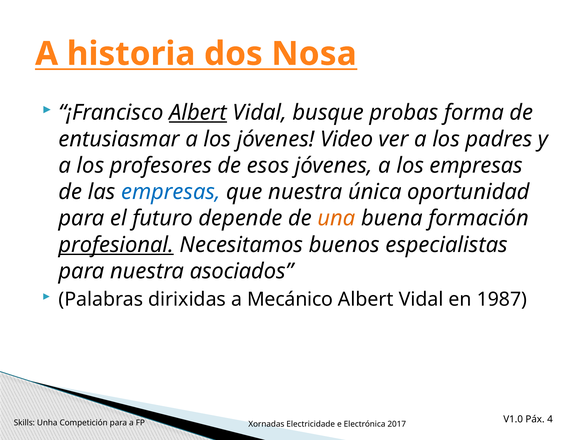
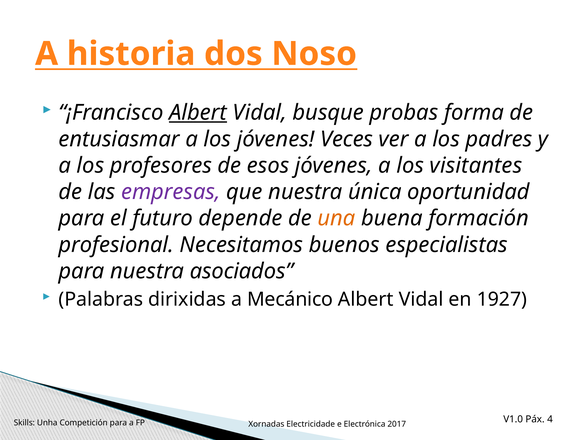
Nosa: Nosa -> Noso (314, 54)
Video: Video -> Veces (347, 139)
los empresas: empresas -> visitantes (476, 165)
empresas colour: blue -> purple (171, 192)
profesional underline: present -> none (116, 245)
1987: 1987 -> 1927 (502, 299)
